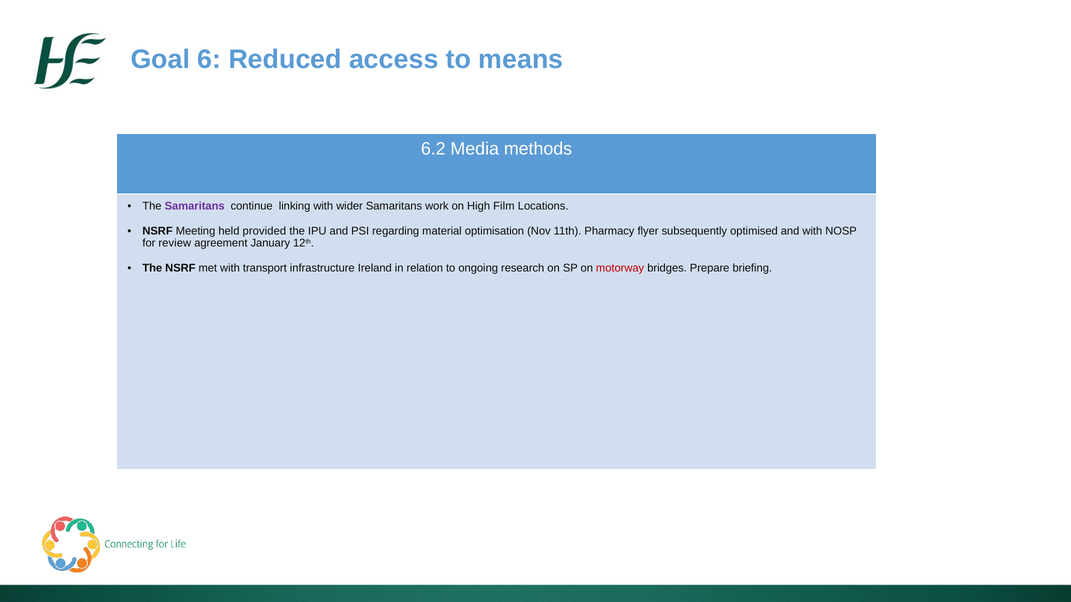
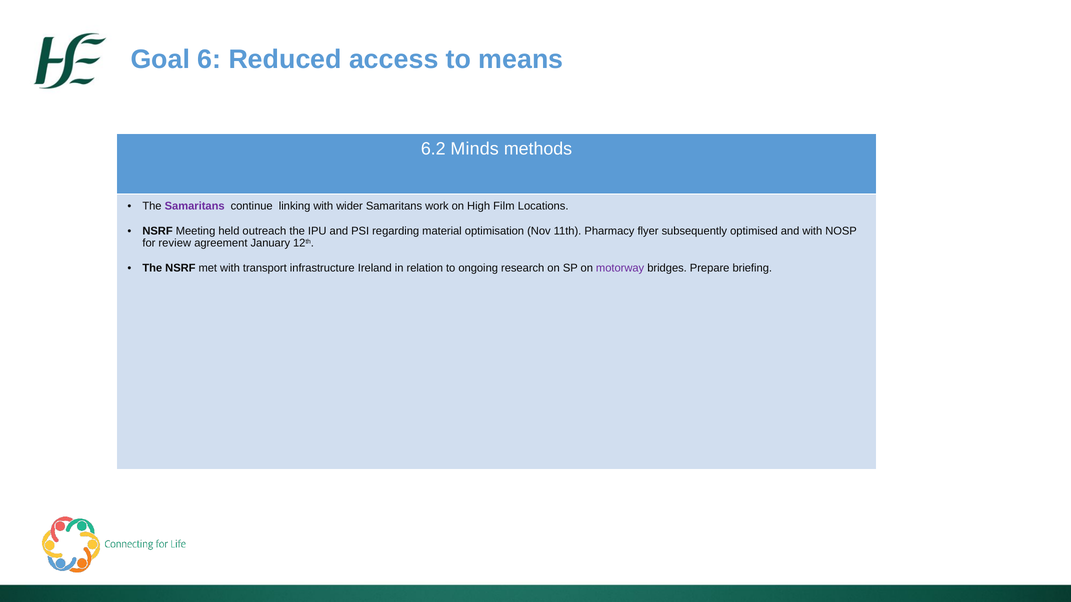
Media: Media -> Minds (475, 149)
provided: provided -> outreach (264, 231)
motorway colour: red -> purple (620, 268)
